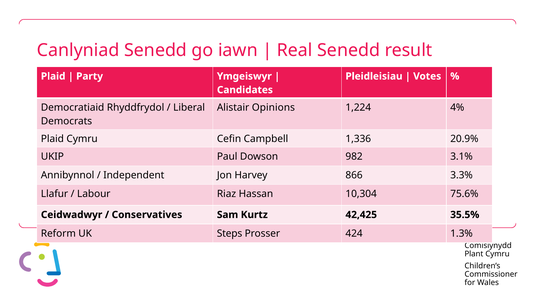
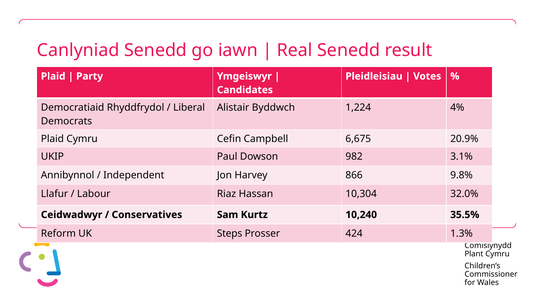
Opinions: Opinions -> Byddwch (273, 108)
1,336: 1,336 -> 6,675 (358, 139)
3.3%: 3.3% -> 9.8% (462, 175)
75.6%: 75.6% -> 32.0% (464, 194)
42,425: 42,425 -> 10,240 (361, 215)
